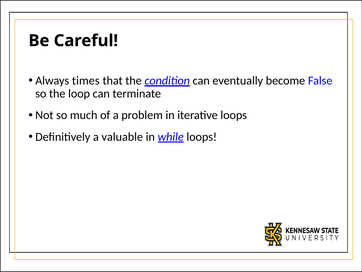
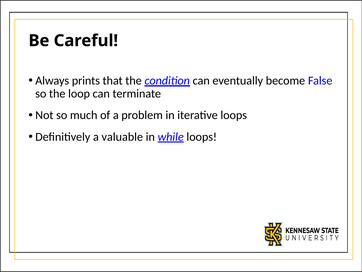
times: times -> prints (86, 81)
